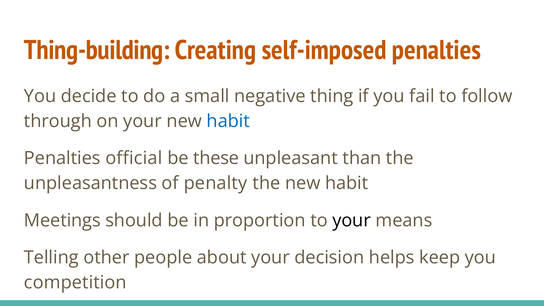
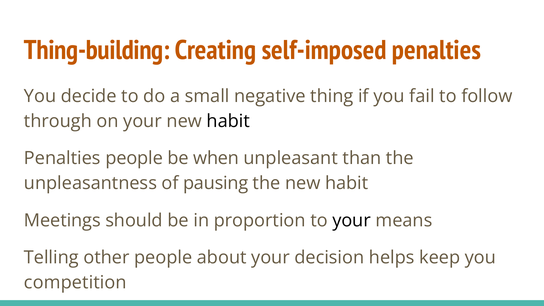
habit colour: blue -> black (228, 121)
Penalties official: official -> people (134, 158)
these: these -> when (216, 158)
penalty: penalty -> pausing (216, 183)
